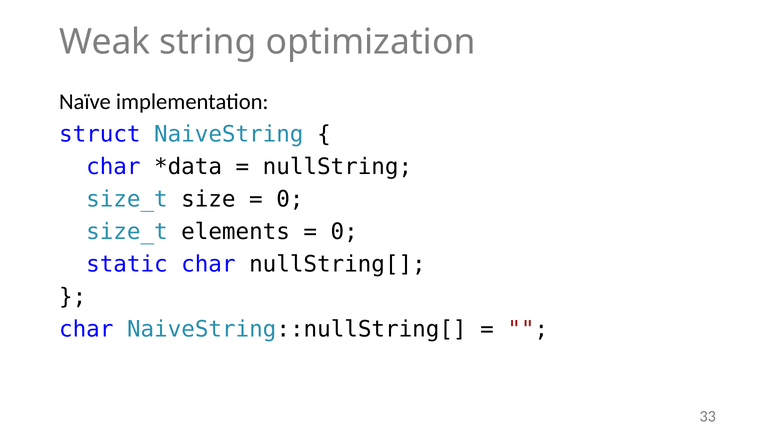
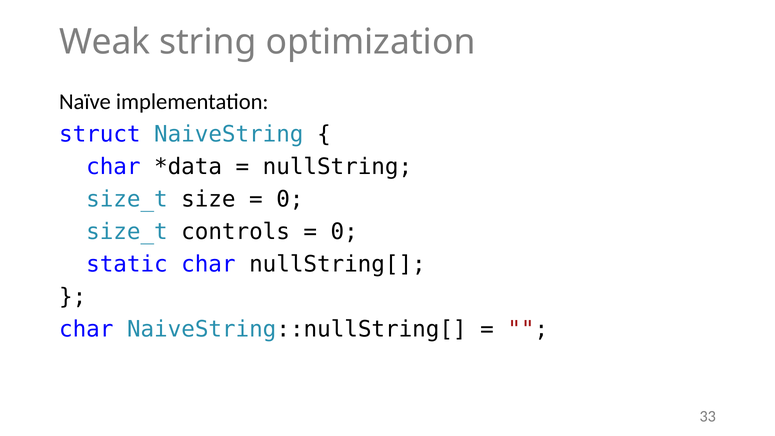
elements: elements -> controls (236, 232)
